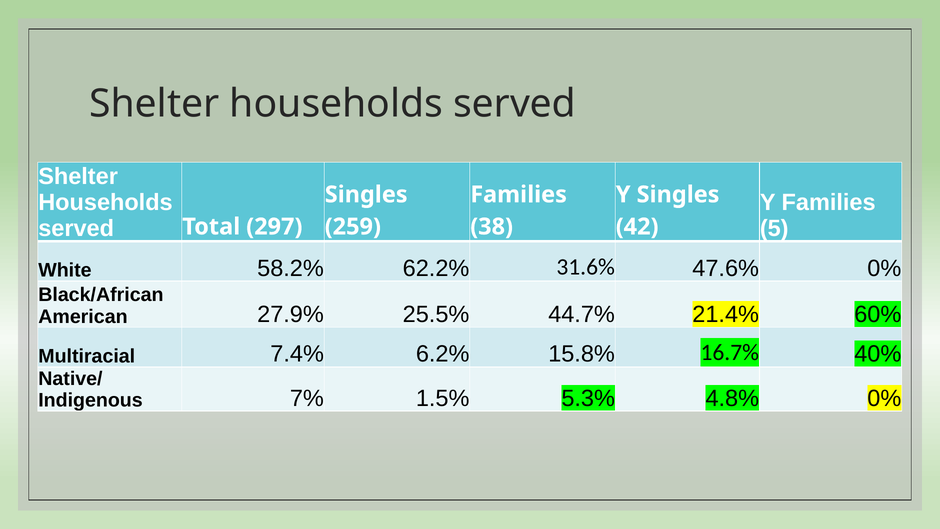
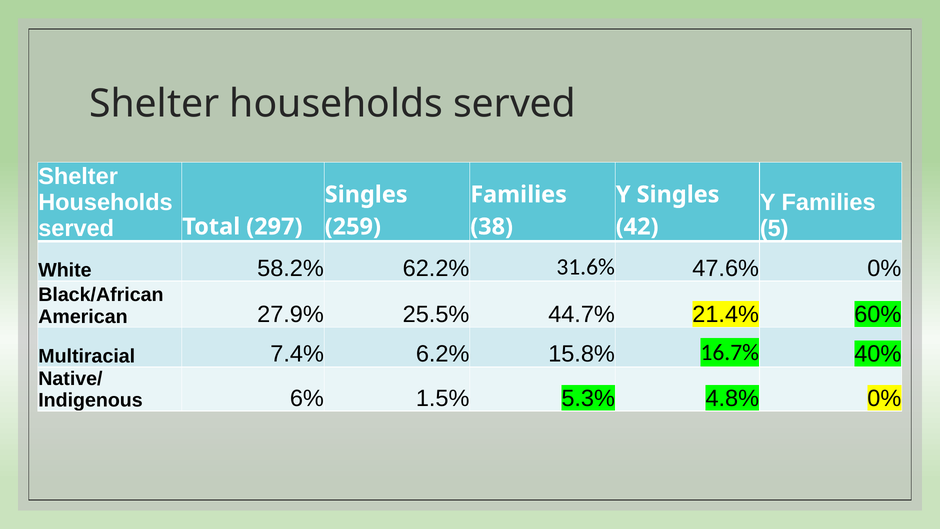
7%: 7% -> 6% (307, 398)
